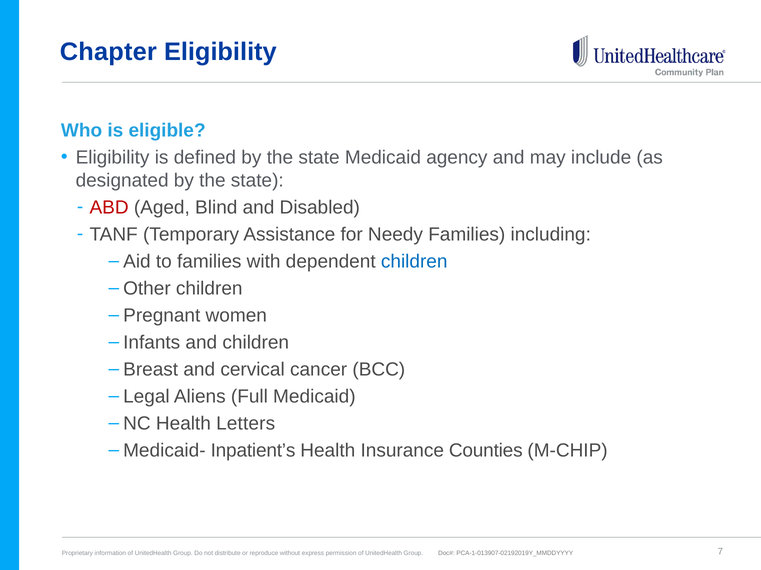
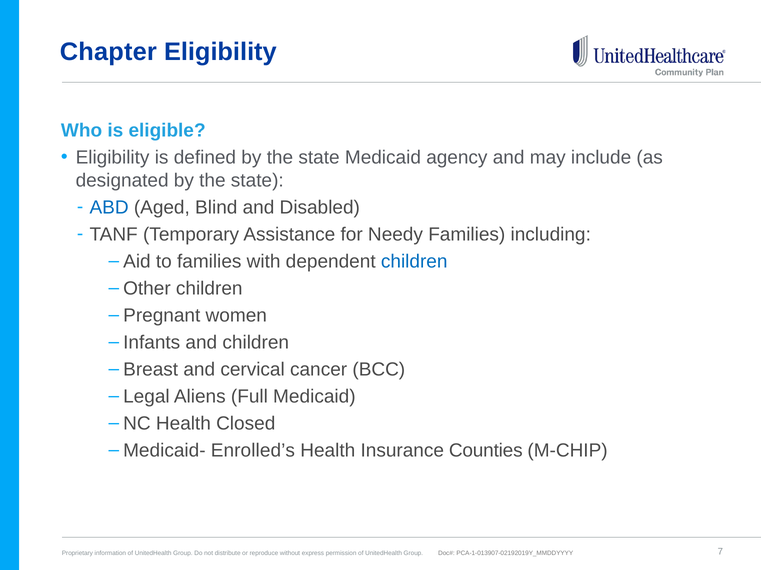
ABD colour: red -> blue (109, 208)
Letters: Letters -> Closed (246, 424)
Inpatient’s: Inpatient’s -> Enrolled’s (253, 451)
